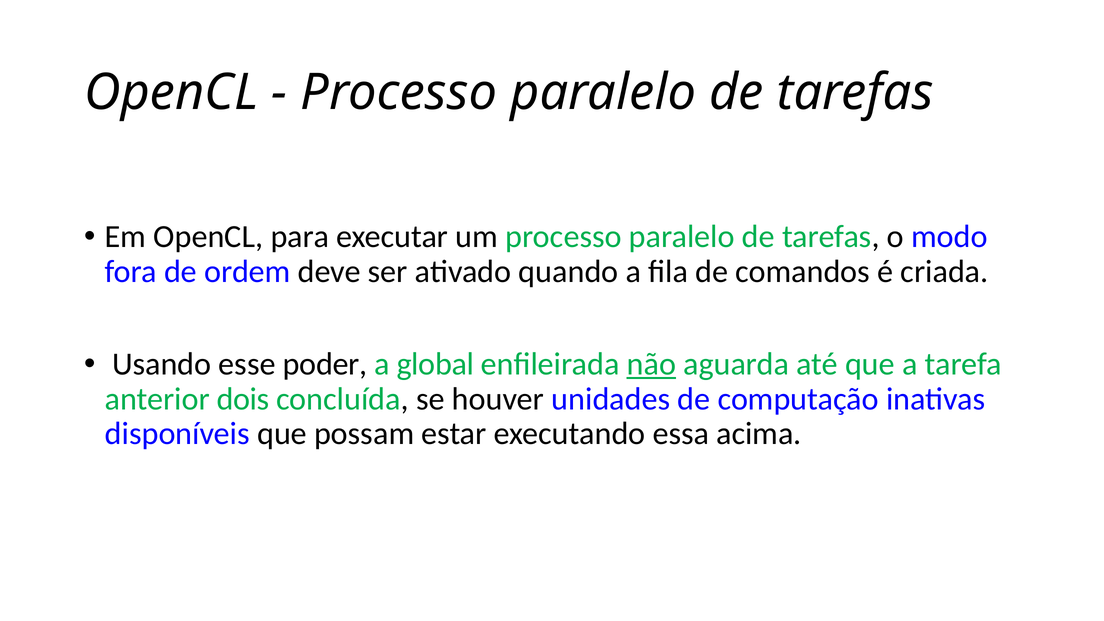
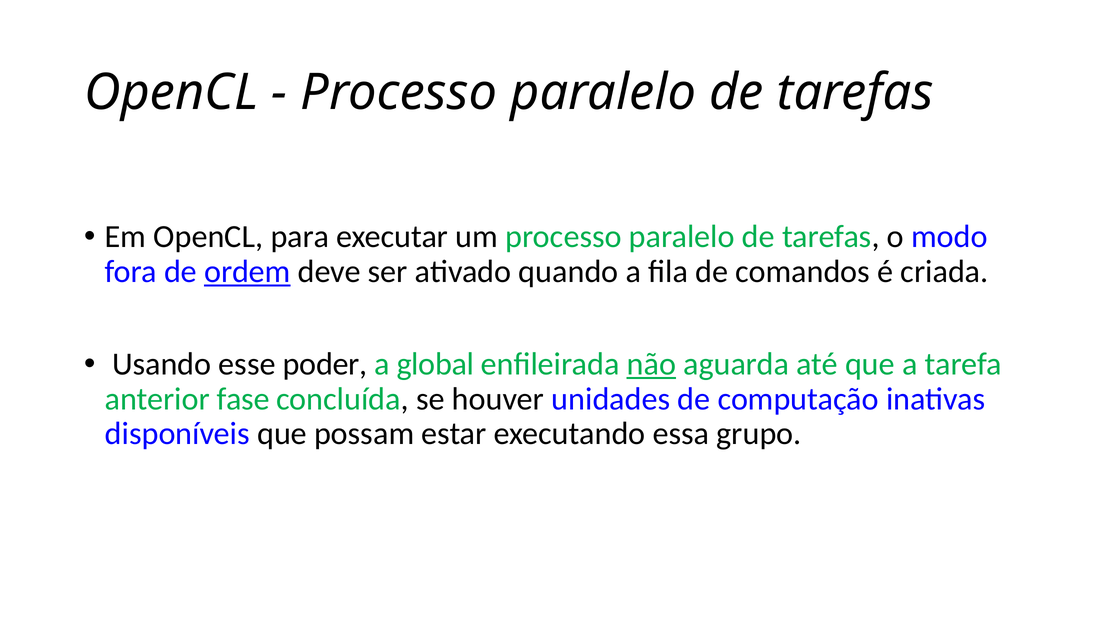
ordem underline: none -> present (247, 272)
dois: dois -> fase (243, 399)
acima: acima -> grupo (759, 434)
